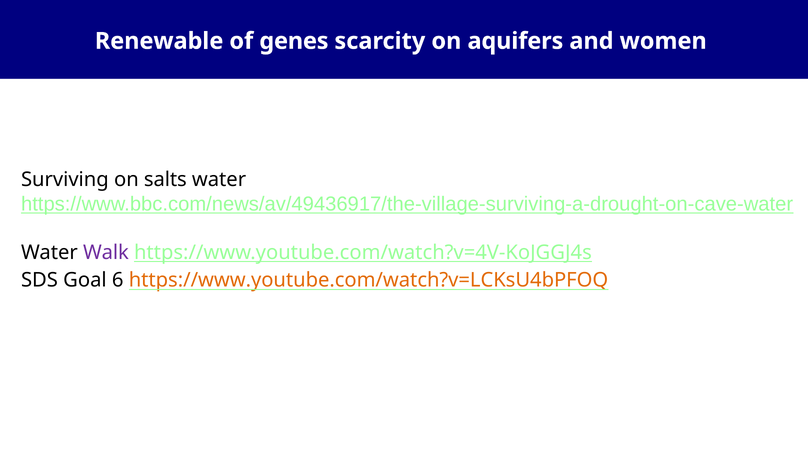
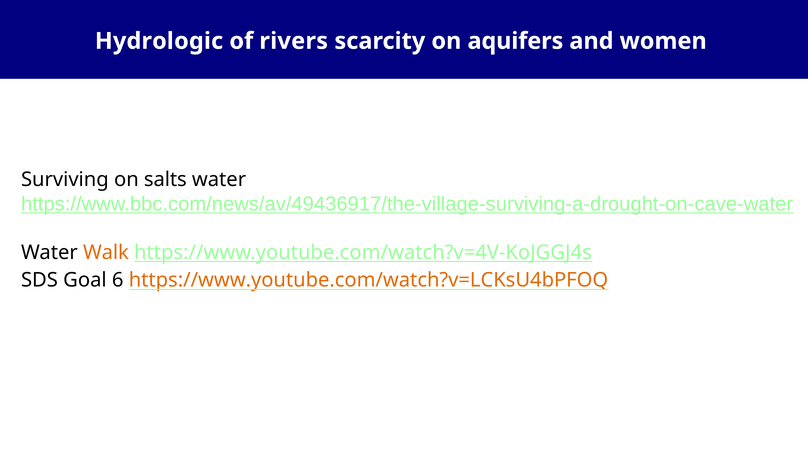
Renewable: Renewable -> Hydrologic (159, 41)
genes: genes -> rivers (294, 41)
Walk colour: purple -> orange (106, 252)
